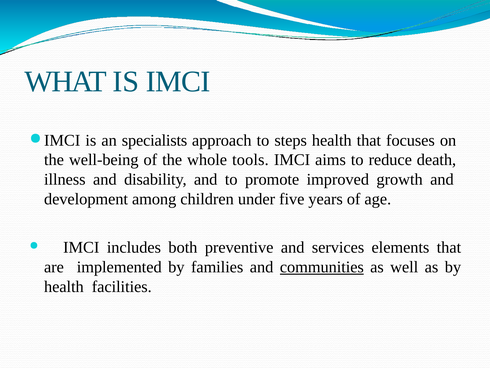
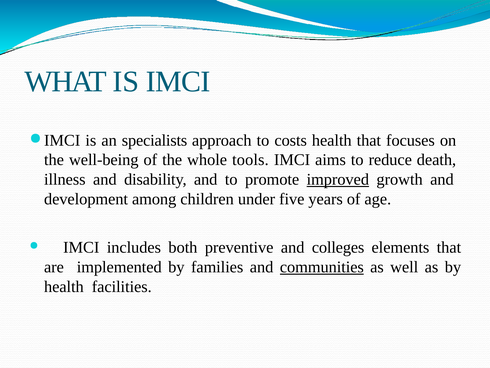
steps: steps -> costs (291, 140)
improved underline: none -> present (338, 179)
services: services -> colleges (338, 247)
